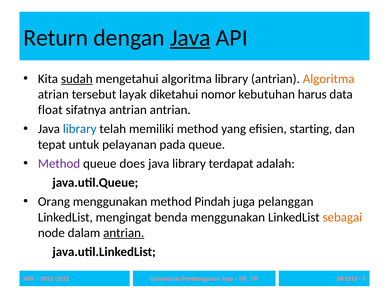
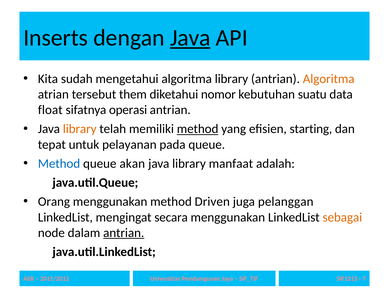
Return: Return -> Inserts (56, 38)
sudah underline: present -> none (77, 79)
layak: layak -> them (133, 94)
harus: harus -> suatu (312, 94)
sifatnya antrian: antrian -> operasi (128, 110)
library colour: blue -> orange (80, 129)
method underline: none -> present (198, 129)
Method colour: purple -> blue (59, 163)
does: does -> akan (132, 163)
terdapat: terdapat -> manfaat (231, 163)
Pindah: Pindah -> Driven (212, 201)
benda: benda -> secara (171, 217)
